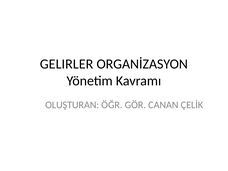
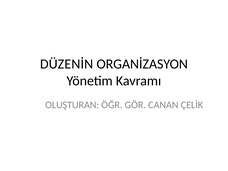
GELIRLER: GELIRLER -> DÜZENİN (67, 64)
